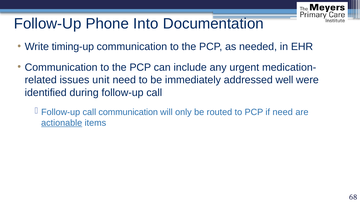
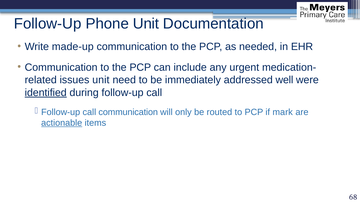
Phone Into: Into -> Unit (146, 24)
timing-up: timing-up -> made-up (73, 47)
identified underline: none -> present (46, 92)
if need: need -> mark (283, 112)
